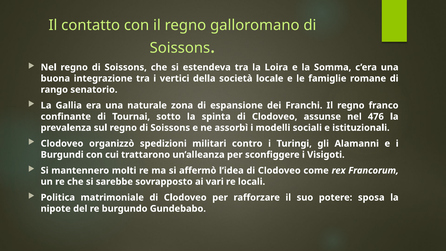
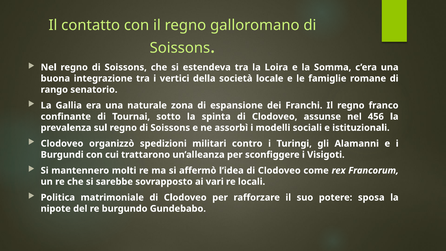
476: 476 -> 456 (376, 117)
